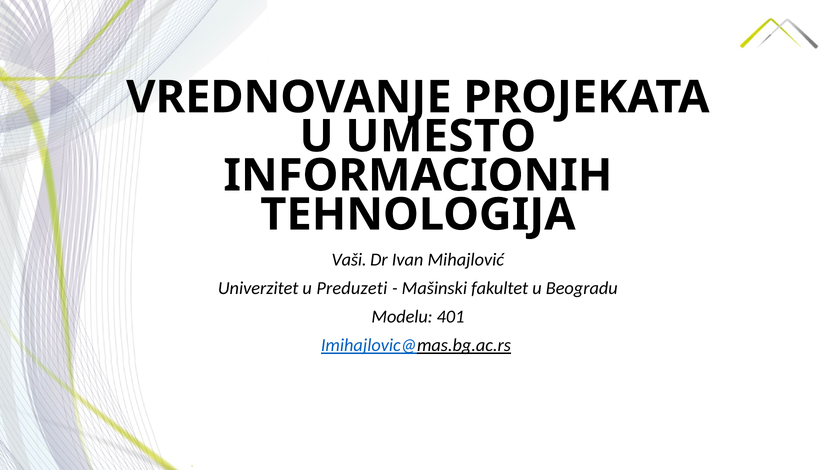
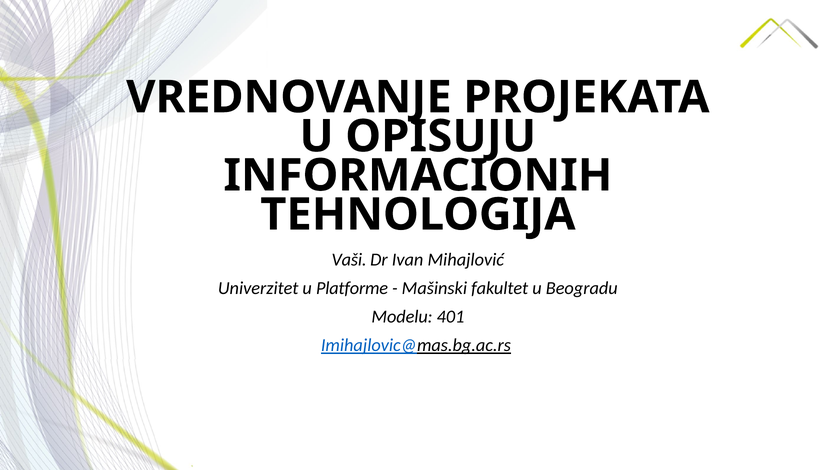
UMESTO: UMESTO -> OPISUJU (441, 137)
Preduzeti: Preduzeti -> Platforme (352, 288)
